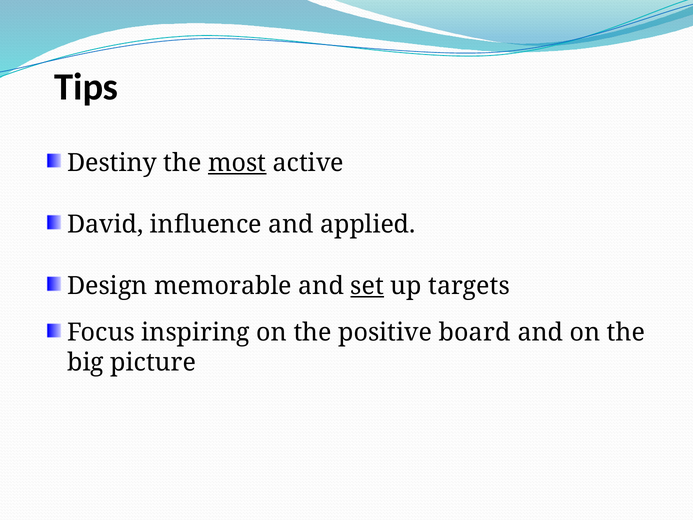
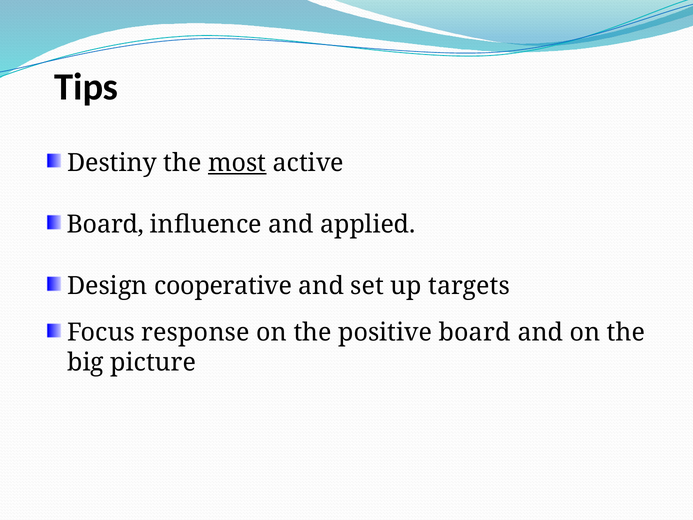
David: David -> Board (105, 224)
memorable: memorable -> cooperative (223, 286)
set underline: present -> none (367, 286)
inspiring: inspiring -> response (196, 332)
